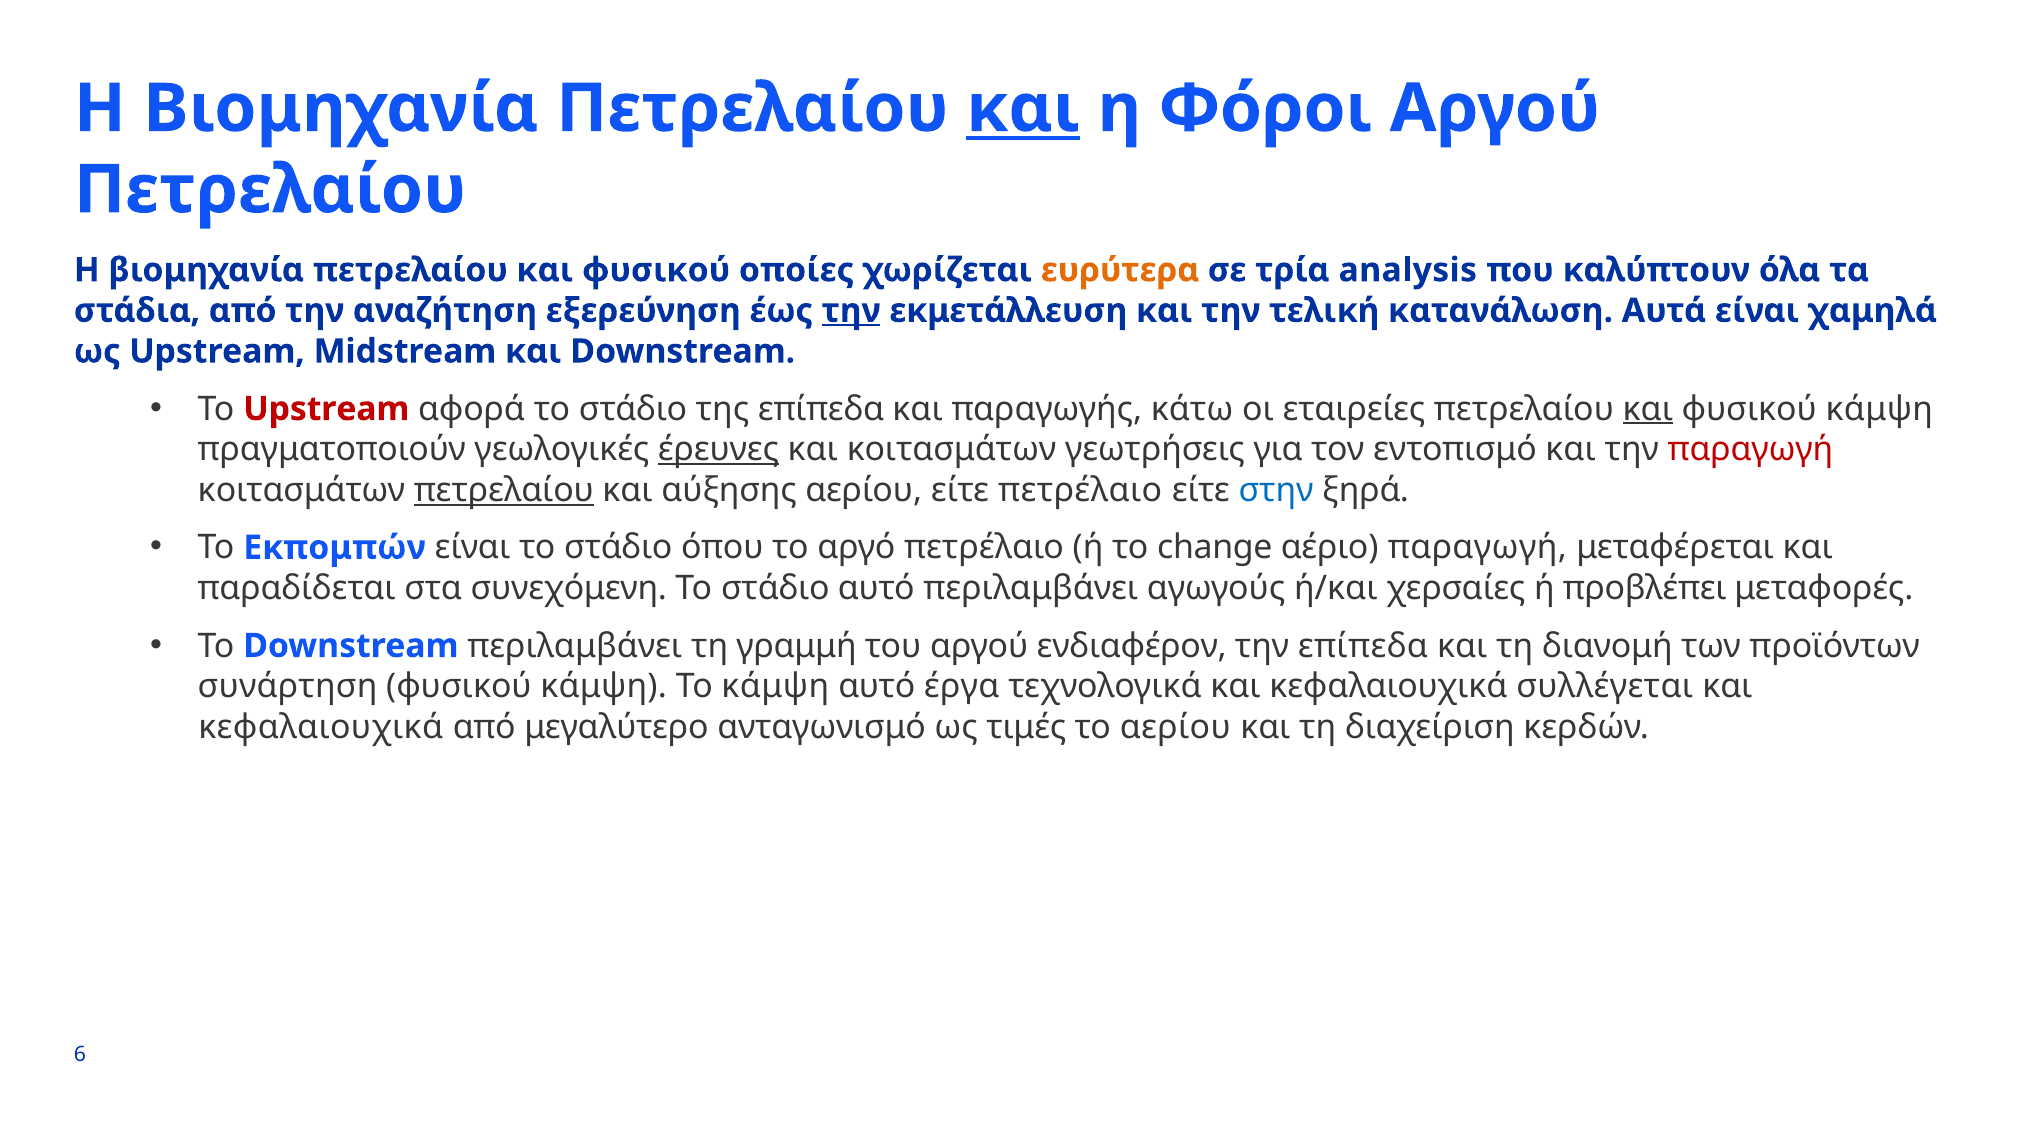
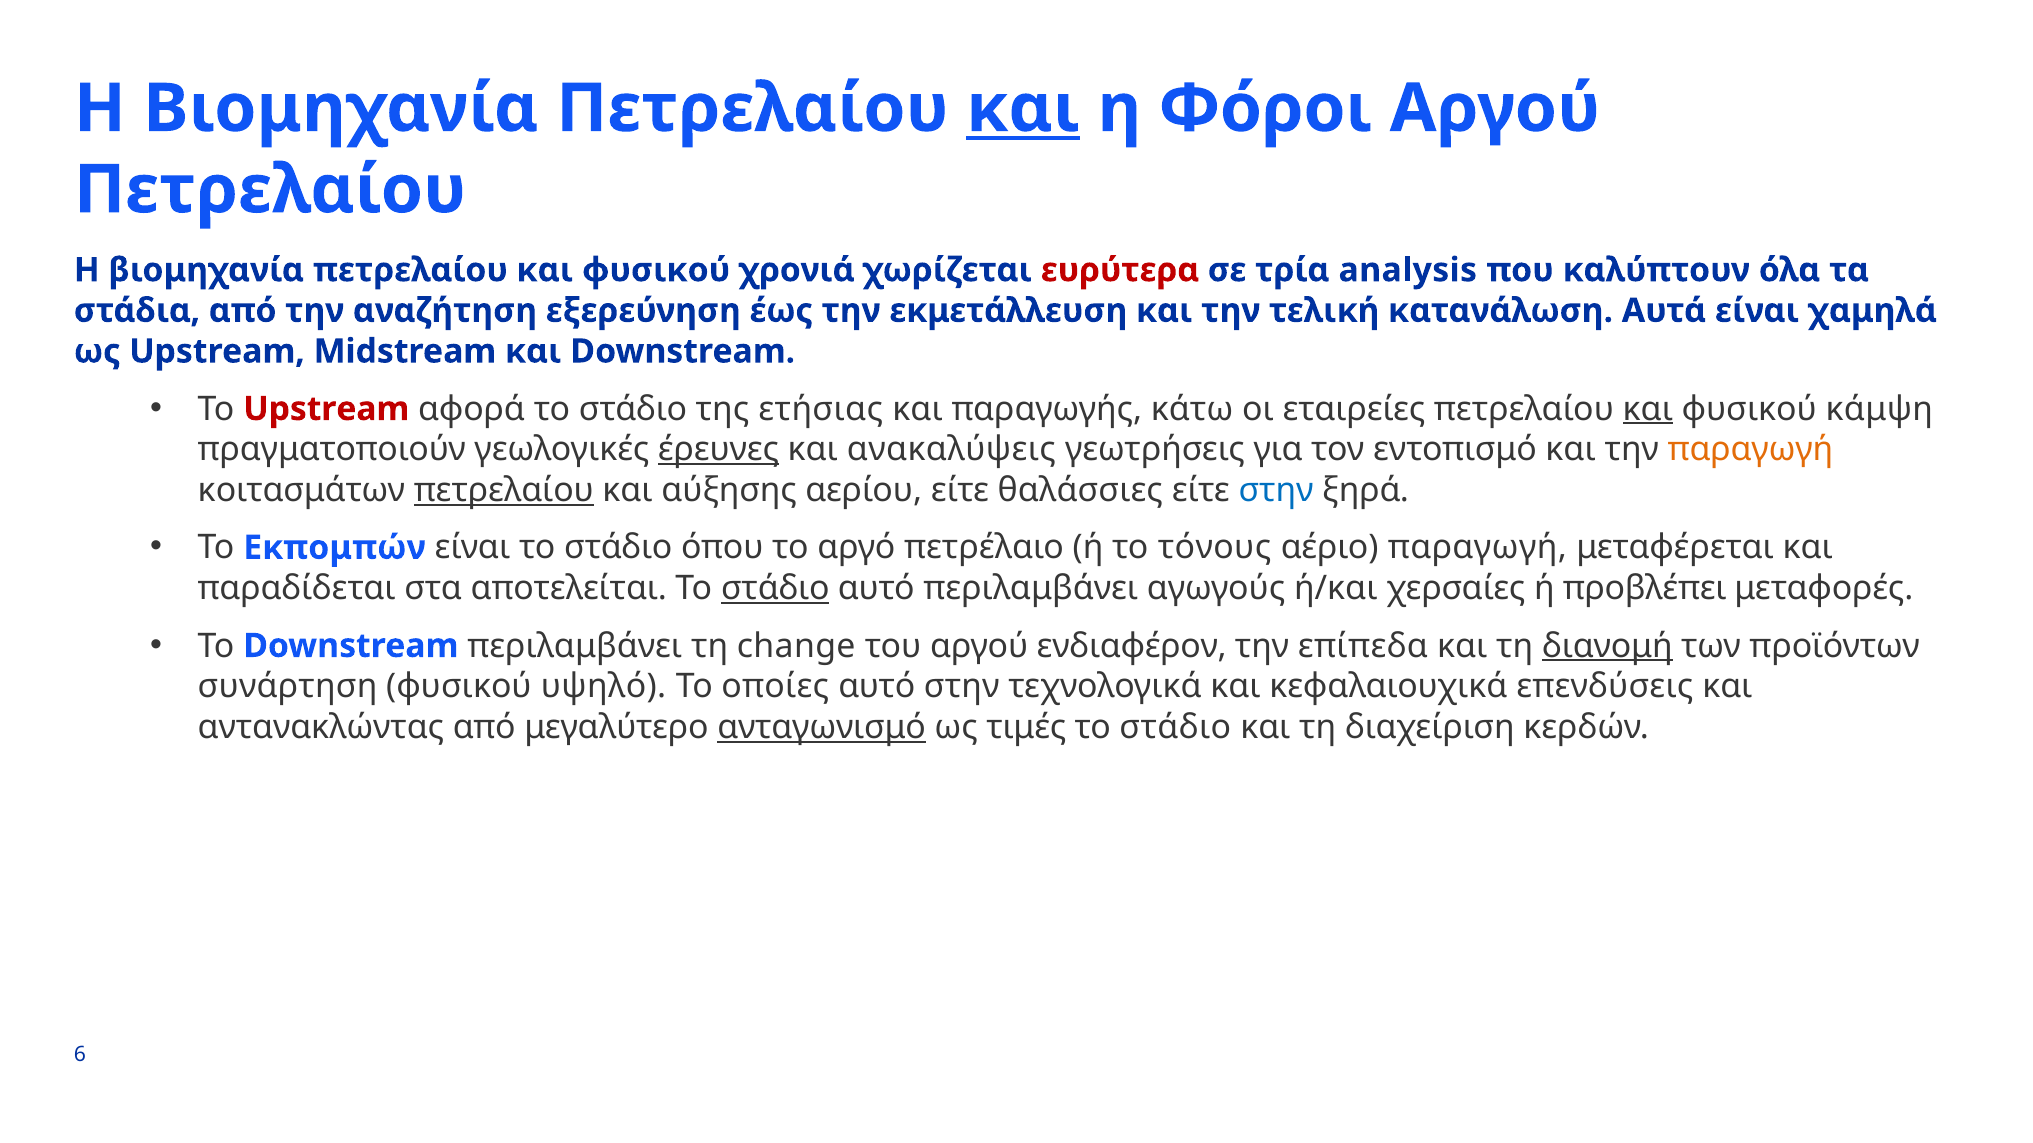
οποίες: οποίες -> χρονιά (797, 270)
ευρύτερα colour: orange -> red (1120, 270)
την underline: present -> none (851, 311)
της επίπεδα: επίπεδα -> ετήσιας (821, 409)
και κοιτασμάτων: κοιτασμάτων -> ανακαλύψεις (951, 450)
παραγωγή colour: red -> orange (1750, 450)
είτε πετρέλαιο: πετρέλαιο -> θαλάσσιες (1080, 490)
change: change -> τόνους (1215, 548)
συνεχόμενη: συνεχόμενη -> αποτελείται (569, 589)
στάδιο underline: none -> present (775, 589)
γραμμή: γραμμή -> change (796, 646)
διανομή underline: none -> present (1607, 646)
κάμψη: κάμψη -> υψηλό (604, 687)
Το κάμψη: κάμψη -> οποίες (775, 687)
αυτό έργα: έργα -> στην (962, 687)
συλλέγεται: συλλέγεται -> επενδύσεις (1605, 687)
κεφαλαιουχικά: κεφαλαιουχικά -> αντανακλώντας (321, 727)
ανταγωνισμό underline: none -> present (822, 727)
αερίου: αερίου -> στάδιο (1175, 727)
